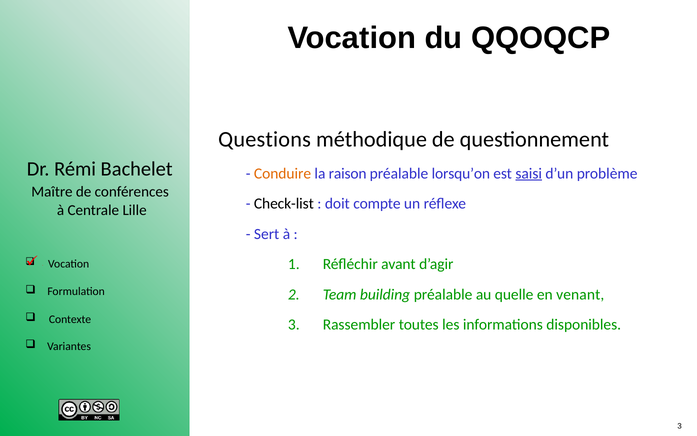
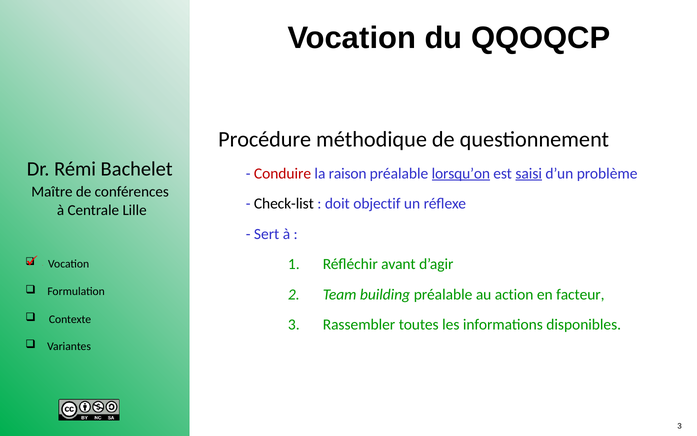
Questions: Questions -> Procédure (265, 139)
Conduire colour: orange -> red (282, 173)
lorsqu’on underline: none -> present (461, 173)
compte: compte -> objectif (377, 203)
quelle: quelle -> action (514, 294)
venant: venant -> facteur (580, 294)
